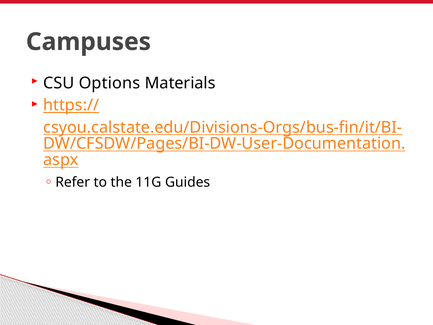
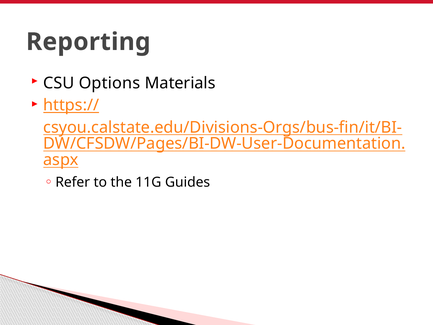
Campuses: Campuses -> Reporting (88, 42)
